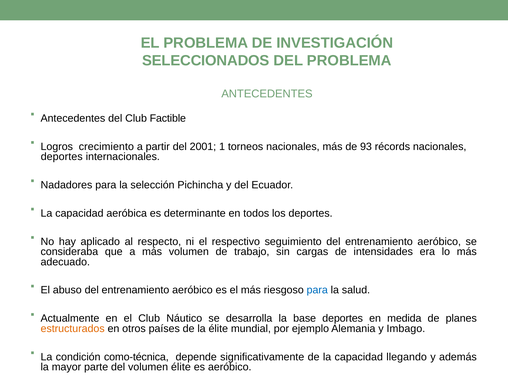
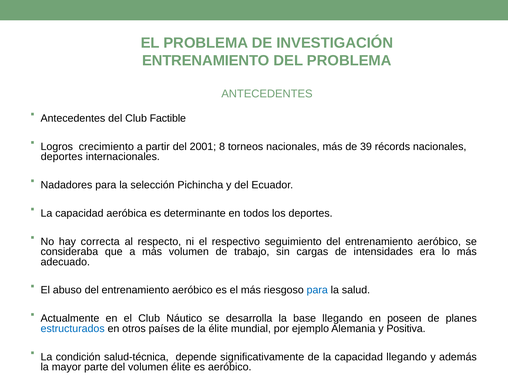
SELECCIONADOS: SELECCIONADOS -> ENTRENAMIENTO (206, 61)
1: 1 -> 8 (222, 147)
93: 93 -> 39 (366, 147)
aplicado: aplicado -> correcta (100, 242)
base deportes: deportes -> llegando (343, 318)
medida: medida -> poseen (404, 318)
estructurados colour: orange -> blue (73, 329)
Imbago: Imbago -> Positiva (406, 329)
como-técnica: como-técnica -> salud-técnica (136, 357)
